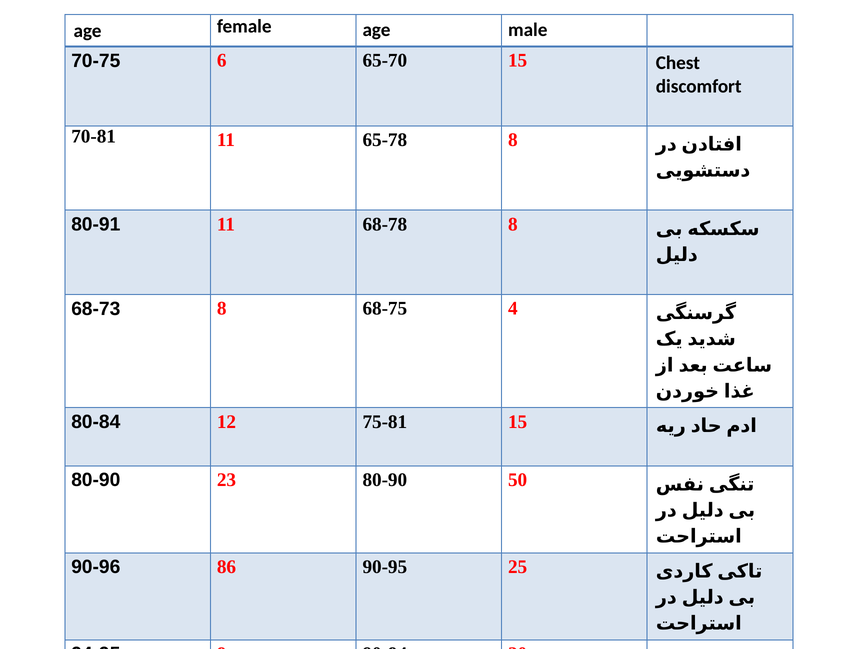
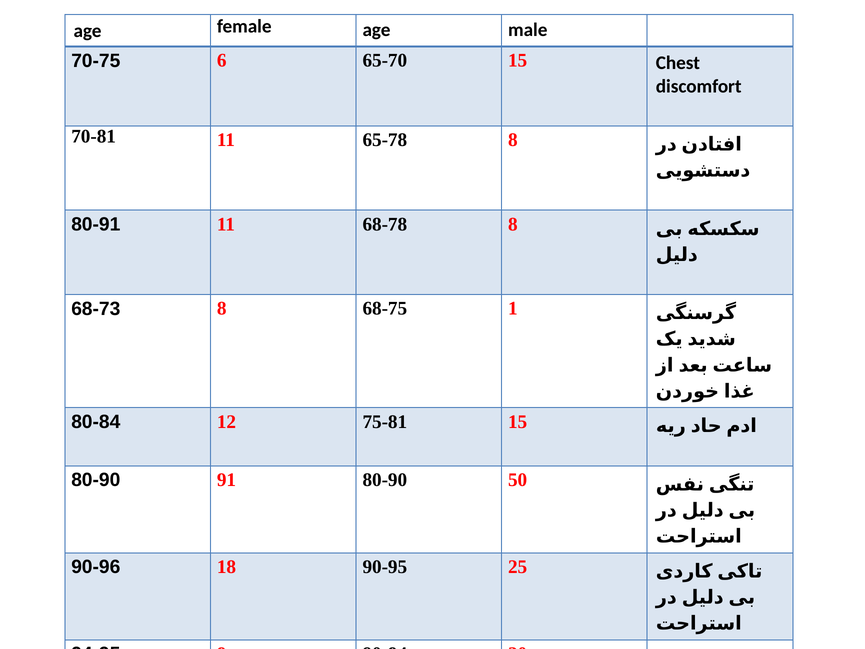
4: 4 -> 1 (513, 309)
23: 23 -> 91 (227, 480)
86: 86 -> 18 (227, 567)
